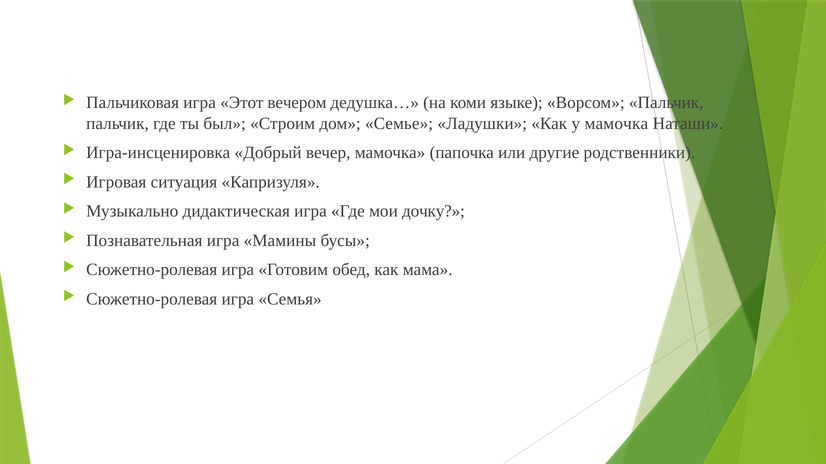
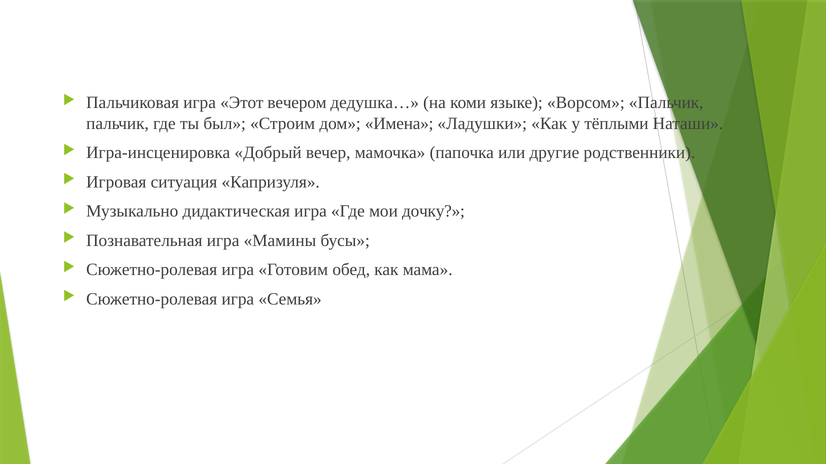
Семье: Семье -> Имена (399, 124)
у мамочка: мамочка -> тёплыми (616, 124)
